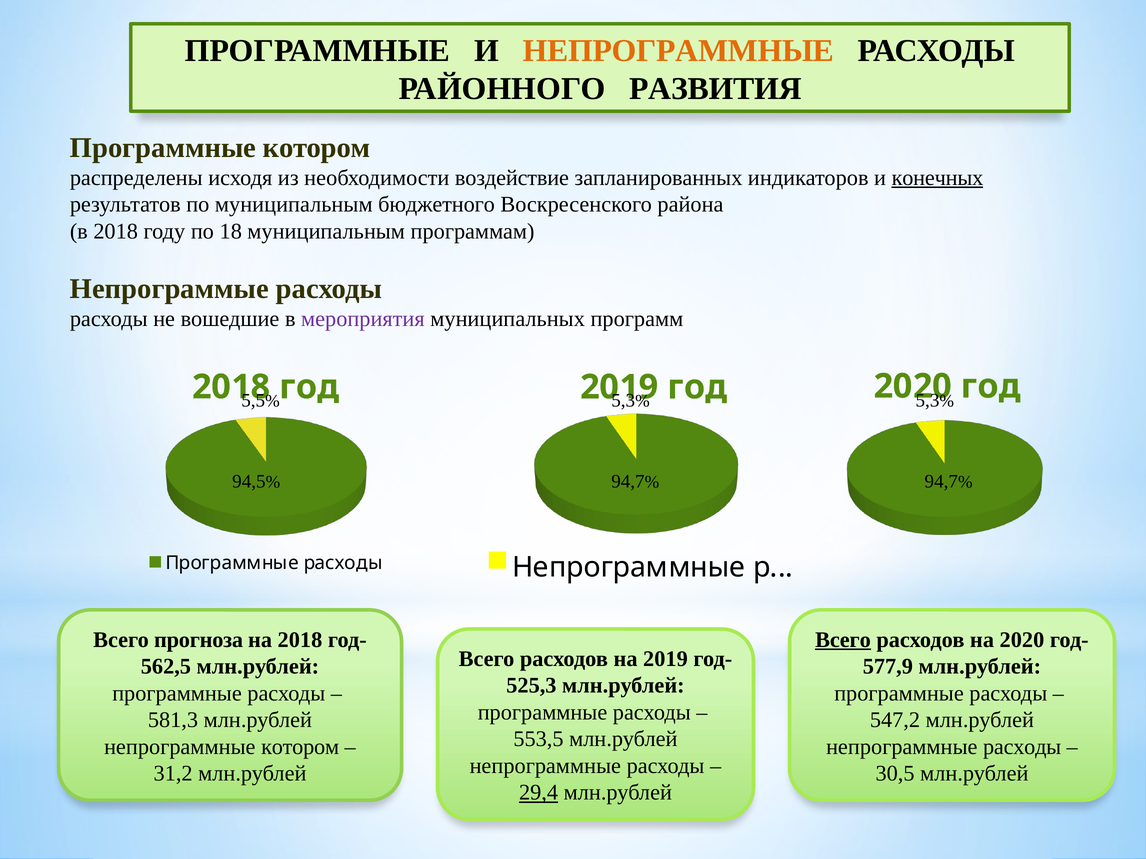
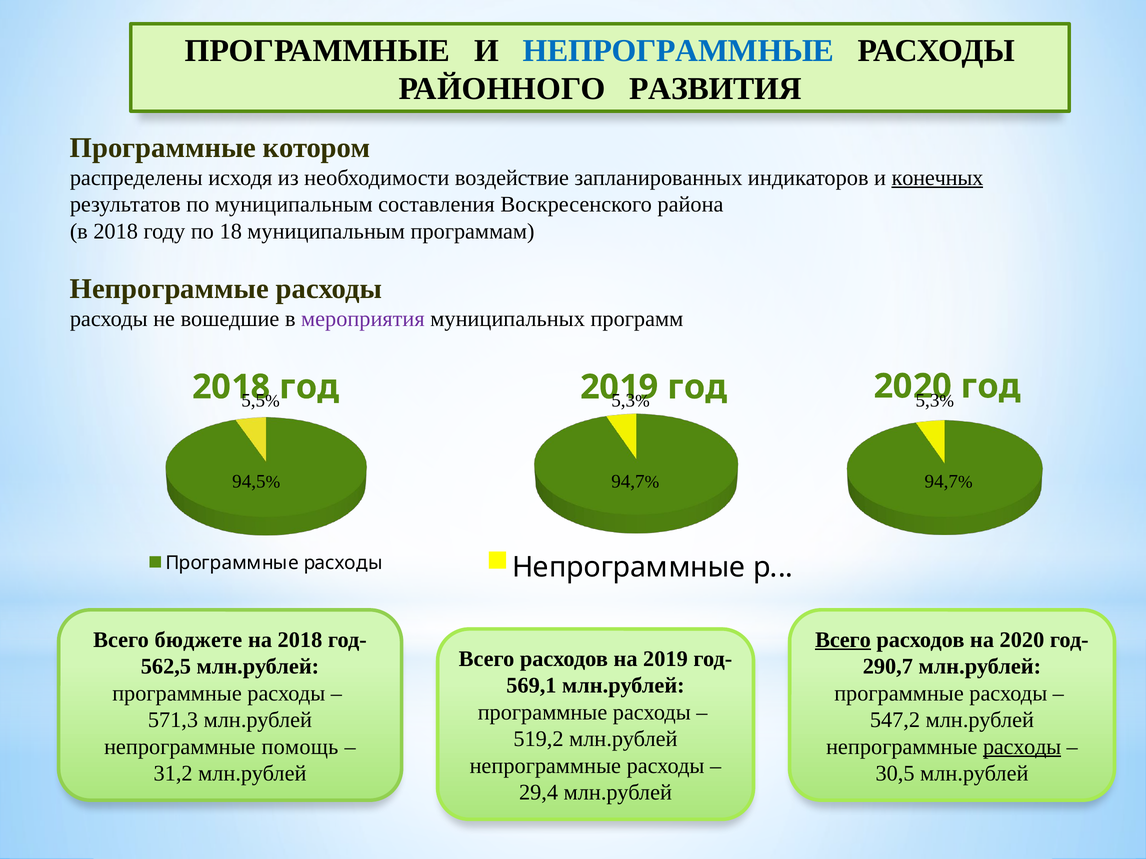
НЕПРОГРАММНЫЕ colour: orange -> blue (678, 51)
бюджетного: бюджетного -> составления (436, 205)
прогноза: прогноза -> бюджете (198, 640)
577,9: 577,9 -> 290,7 (888, 667)
525,3: 525,3 -> 569,1 (531, 686)
581,3: 581,3 -> 571,3 (173, 720)
553,5: 553,5 -> 519,2 (539, 739)
непрограммные котором: котором -> помощь (300, 747)
расходы underline: none -> present (1022, 747)
29,4 underline: present -> none (539, 793)
